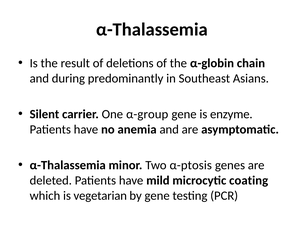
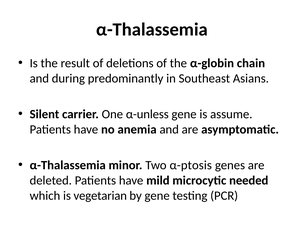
α-group: α-group -> α-unless (147, 114)
enzyme: enzyme -> assume (231, 114)
coating: coating -> needed (249, 180)
